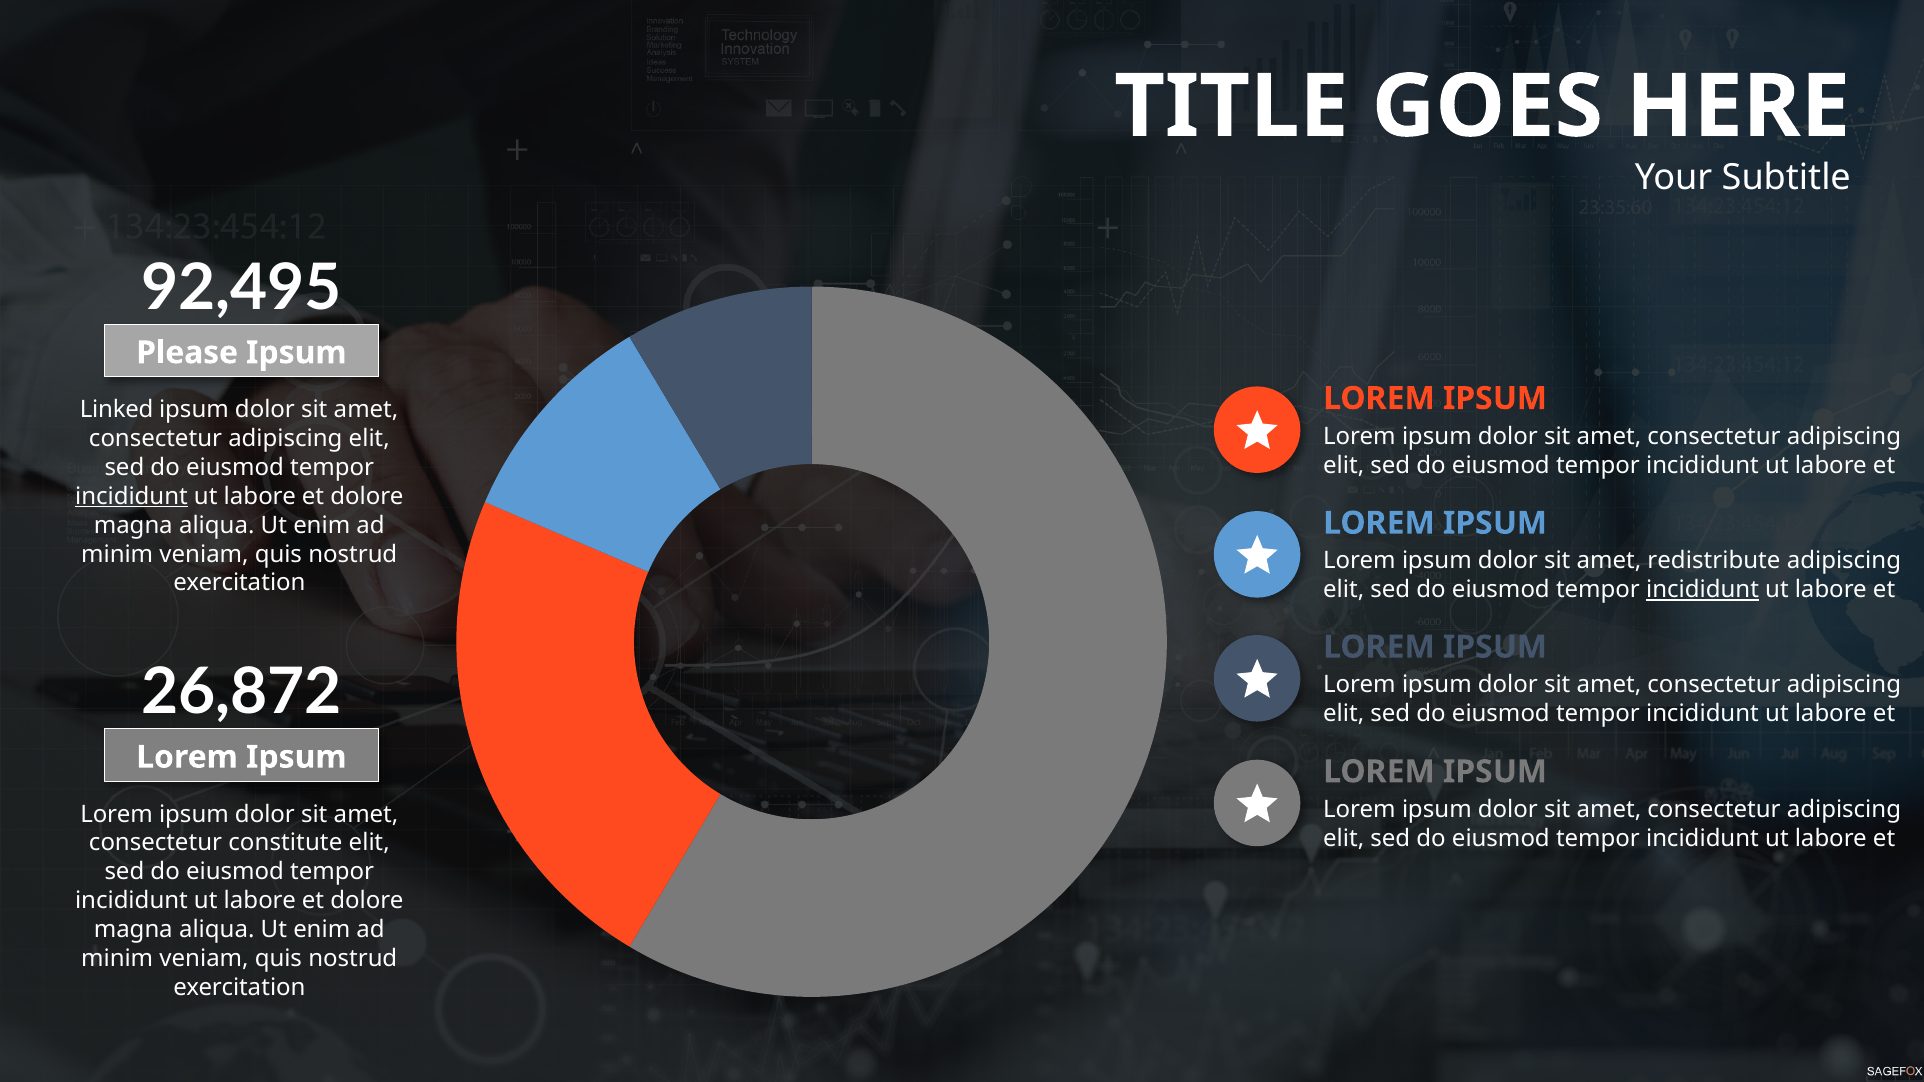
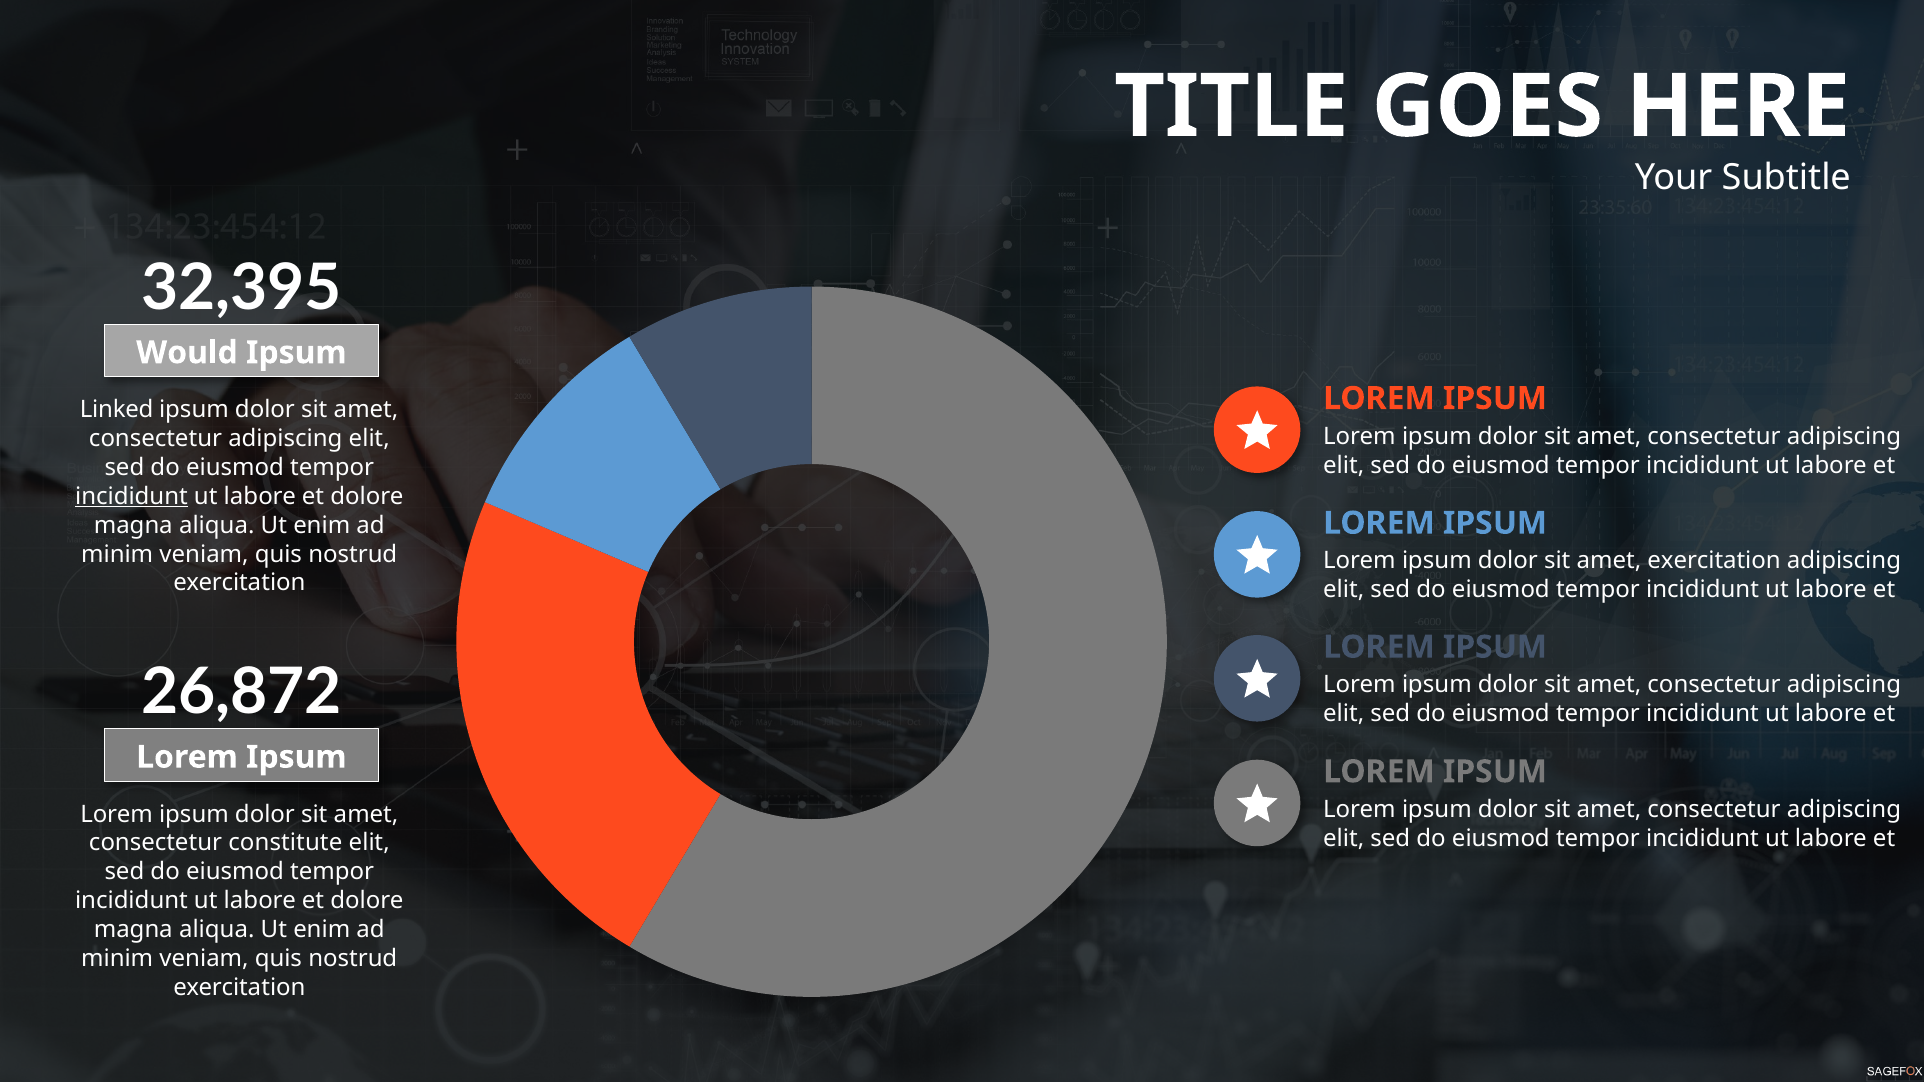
92,495: 92,495 -> 32,395 (242, 288)
Please: Please -> Would (187, 353)
amet redistribute: redistribute -> exercitation (1714, 561)
incididunt underline: present -> none (1703, 590)
